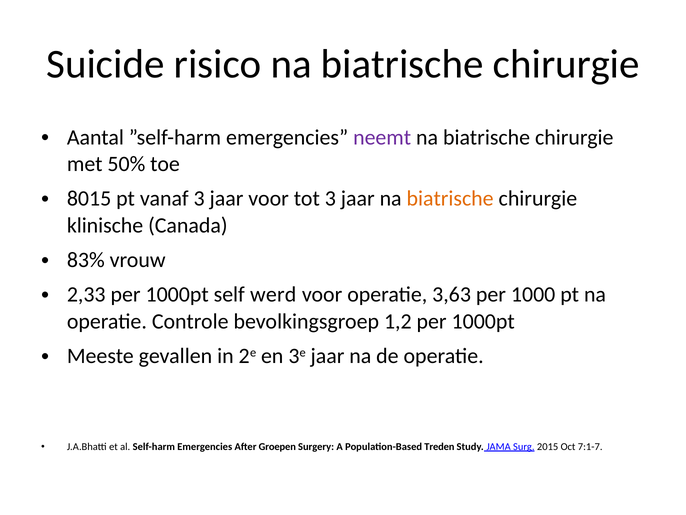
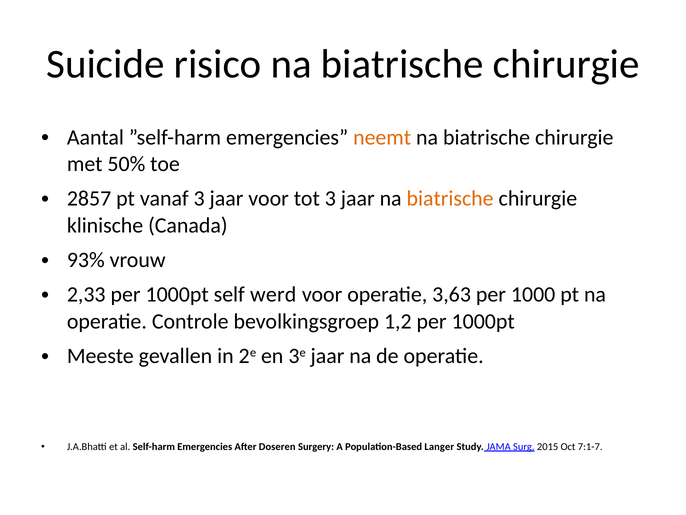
neemt colour: purple -> orange (382, 137)
8015: 8015 -> 2857 (89, 199)
83%: 83% -> 93% (86, 260)
Groepen: Groepen -> Doseren (277, 446)
Treden: Treden -> Langer (439, 446)
